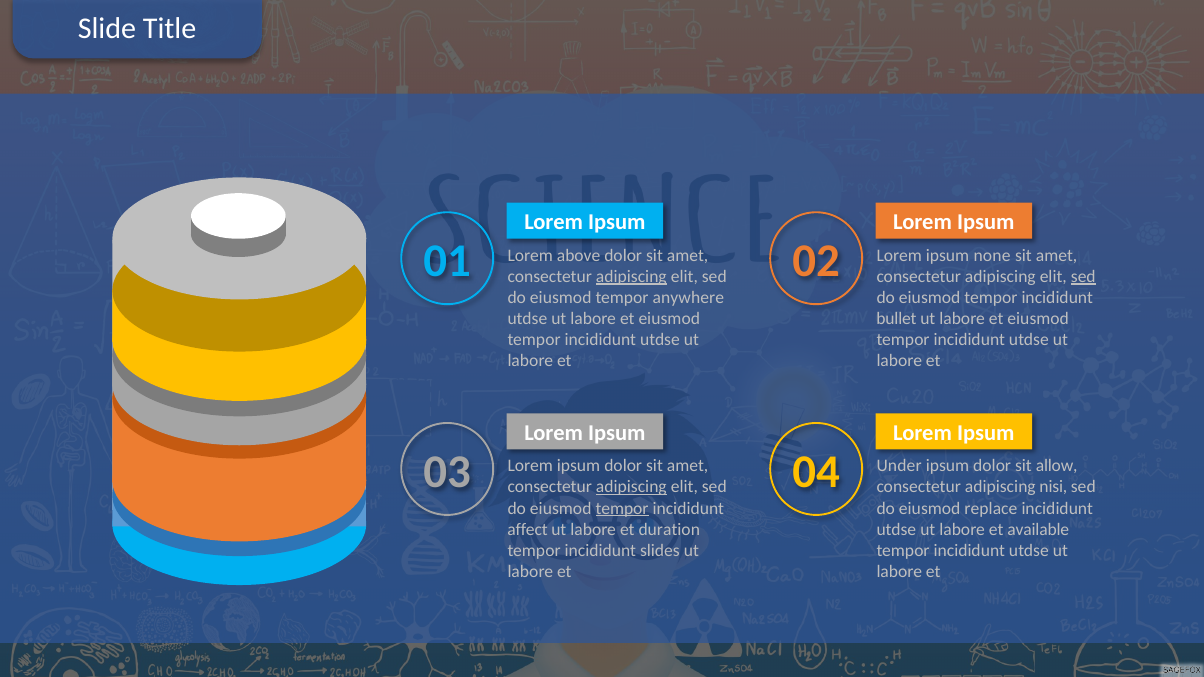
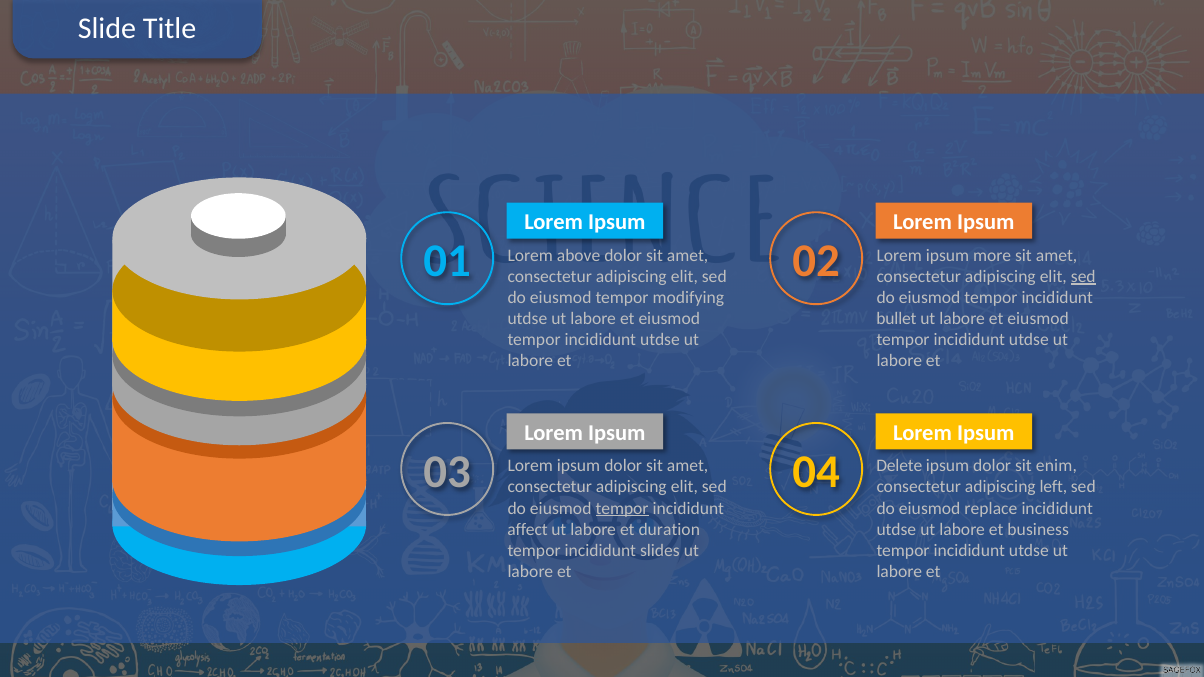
none: none -> more (992, 255)
adipiscing underline: present -> none (631, 277)
anywhere: anywhere -> modifying (688, 298)
Under: Under -> Delete (899, 466)
allow: allow -> enim (1056, 466)
adipiscing underline: present -> none (631, 487)
nisi: nisi -> left (1053, 487)
available: available -> business (1038, 530)
